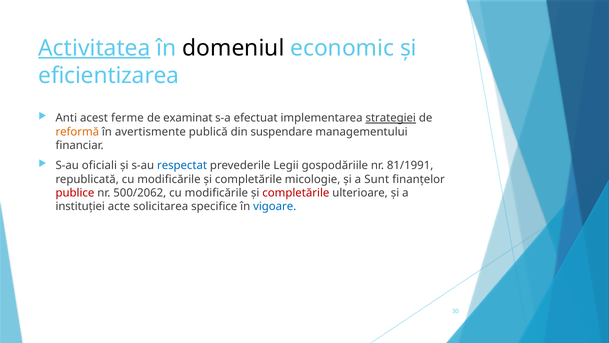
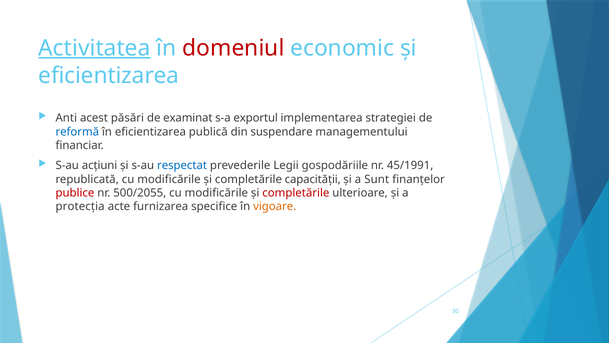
domeniul colour: black -> red (233, 48)
ferme: ferme -> păsări (127, 118)
efectuat: efectuat -> exportul (256, 118)
strategiei underline: present -> none (391, 118)
reformă colour: orange -> blue (77, 132)
în avertismente: avertismente -> eficientizarea (150, 132)
oficiali: oficiali -> acțiuni (100, 165)
81/1991: 81/1991 -> 45/1991 (410, 165)
micologie: micologie -> capacității (313, 179)
500/2062: 500/2062 -> 500/2055 (140, 193)
instituției: instituției -> protecția (80, 206)
solicitarea: solicitarea -> furnizarea (161, 206)
vigoare colour: blue -> orange (275, 206)
